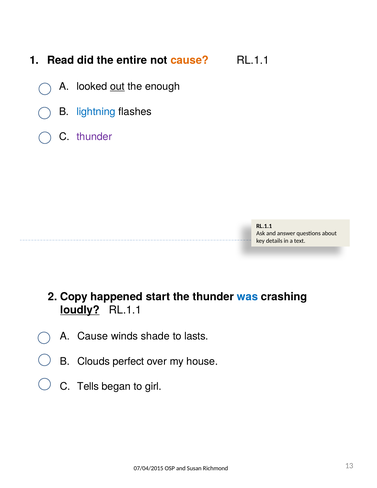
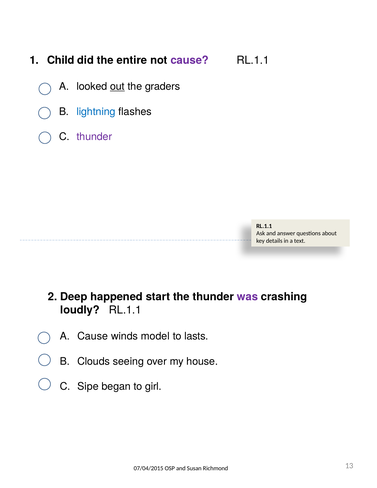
Read: Read -> Child (61, 60)
cause colour: orange -> purple (190, 60)
enough: enough -> graders (163, 86)
Copy: Copy -> Deep (74, 297)
was colour: blue -> purple (247, 297)
loudly underline: present -> none (80, 310)
shade: shade -> model (155, 336)
perfect: perfect -> seeing (128, 361)
Tells: Tells -> Sipe (88, 386)
